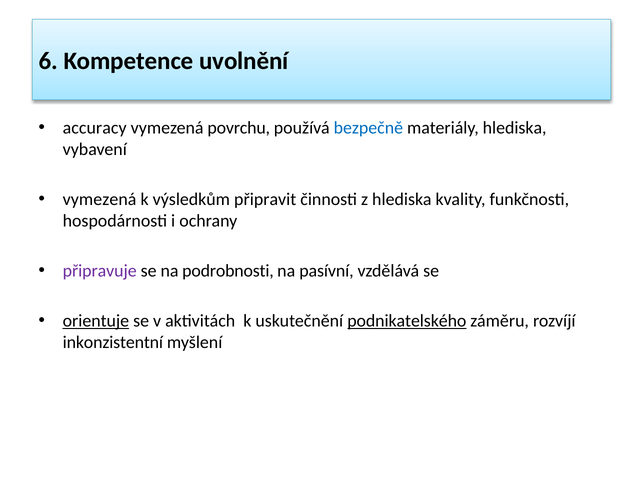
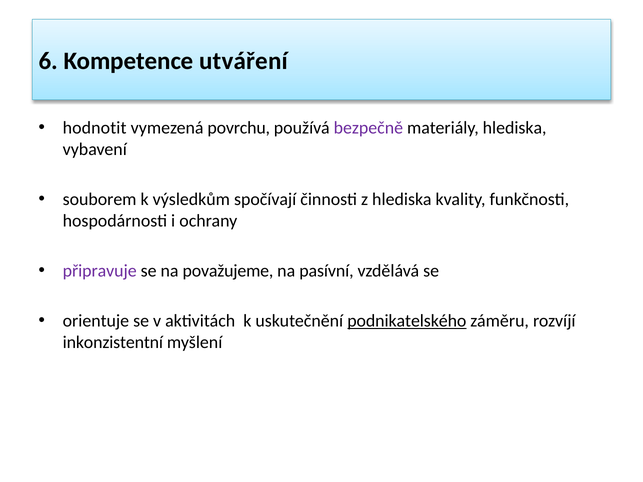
uvolnění: uvolnění -> utváření (244, 61)
accuracy: accuracy -> hodnotit (95, 128)
bezpečně colour: blue -> purple (368, 128)
vymezená: vymezená -> souborem (100, 199)
připravit: připravit -> spočívají (265, 199)
podrobnosti: podrobnosti -> považujeme (228, 271)
orientuje underline: present -> none (96, 321)
